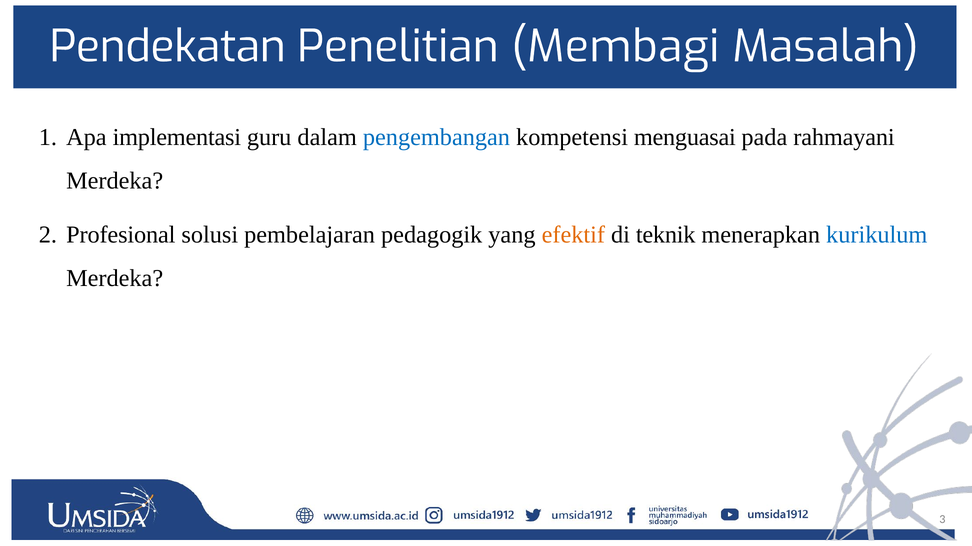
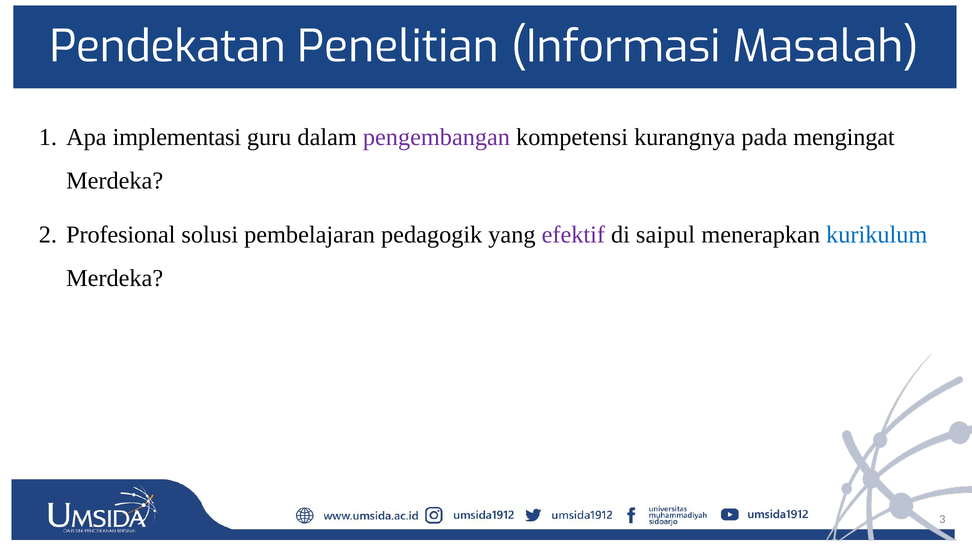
Membagi: Membagi -> Informasi (616, 47)
pengembangan colour: blue -> purple (436, 137)
menguasai: menguasai -> kurangnya (685, 137)
rahmayani: rahmayani -> mengingat (844, 137)
efektif colour: orange -> purple (573, 235)
teknik: teknik -> saipul (665, 235)
